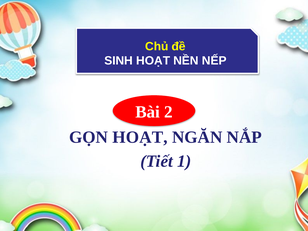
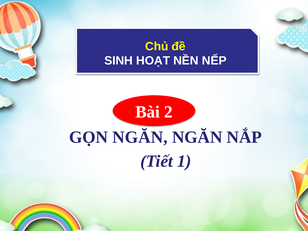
GỌN HOẠT: HOẠT -> NGĂN (140, 137)
